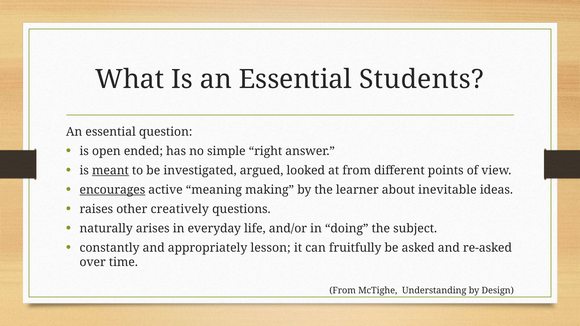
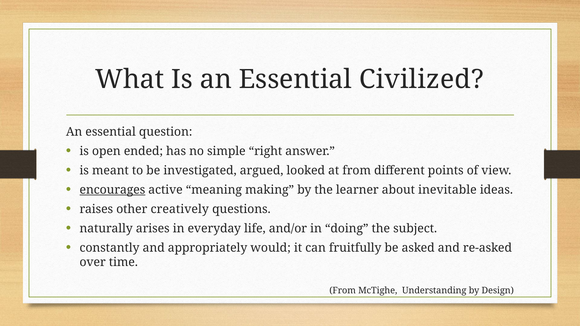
Students: Students -> Civilized (421, 80)
meant underline: present -> none (110, 171)
lesson: lesson -> would (271, 248)
